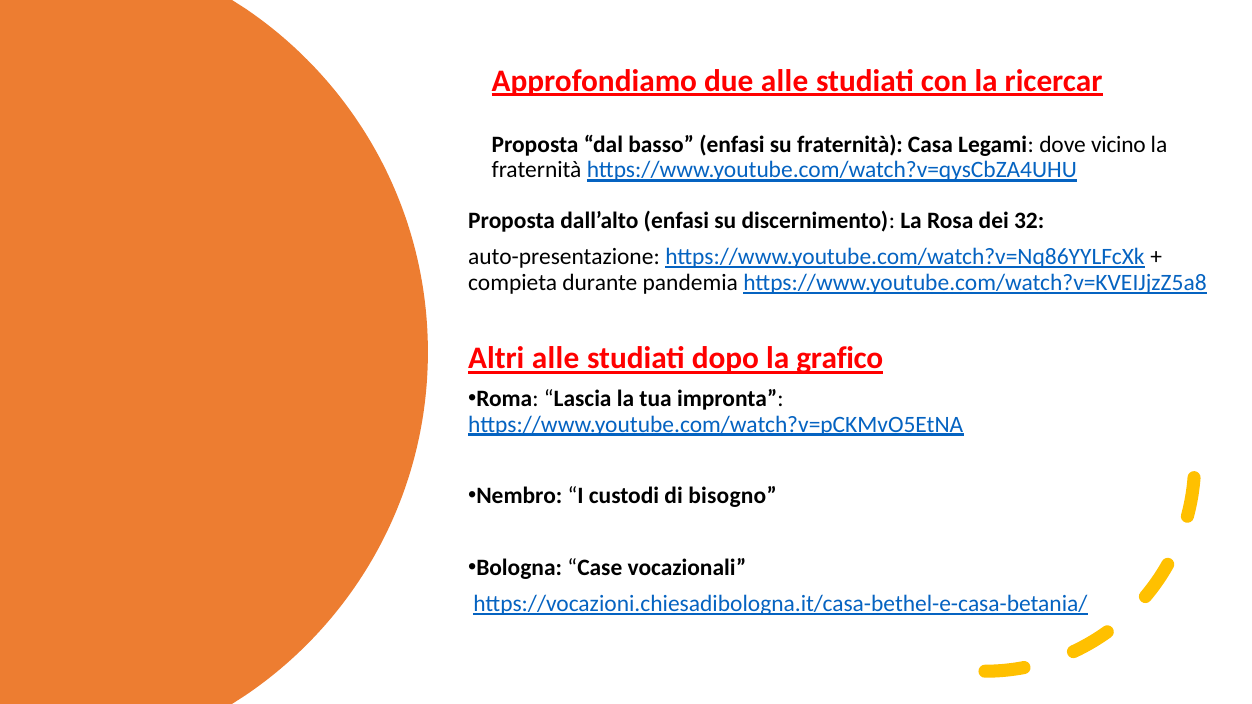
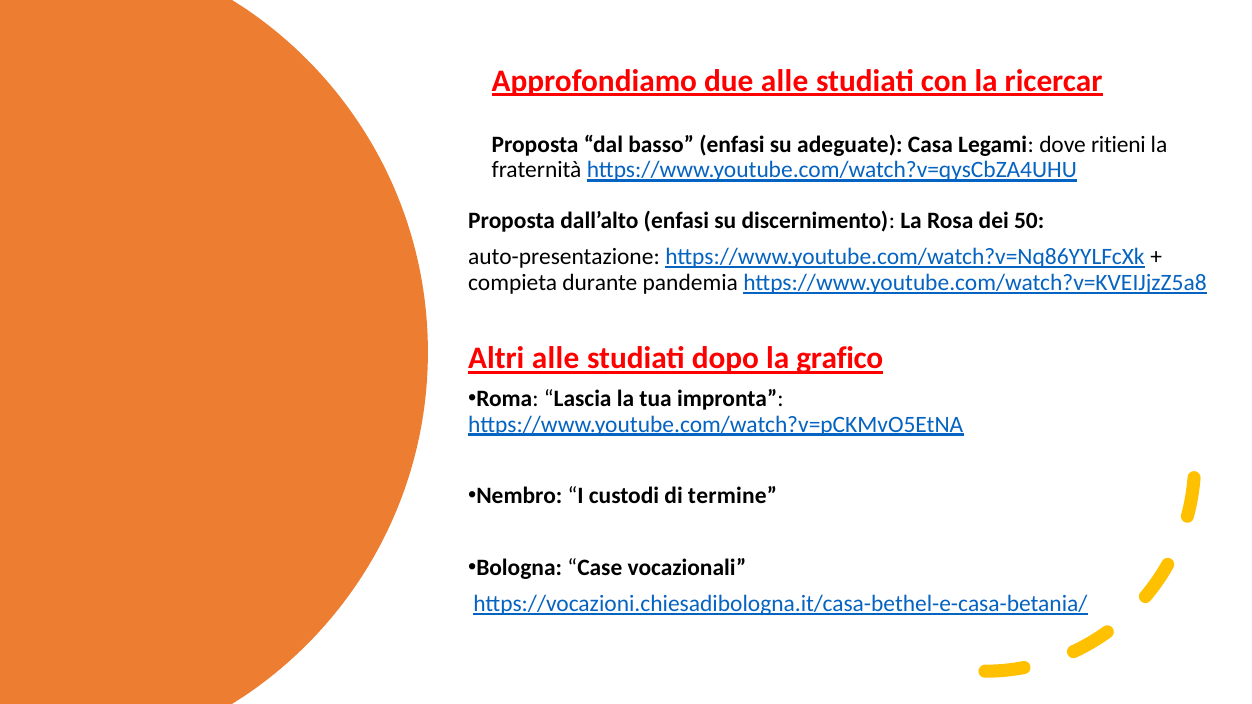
su fraternità: fraternità -> adeguate (850, 144)
vicino: vicino -> ritieni (1118, 144)
32: 32 -> 50 (1029, 221)
bisogno: bisogno -> termine (733, 496)
